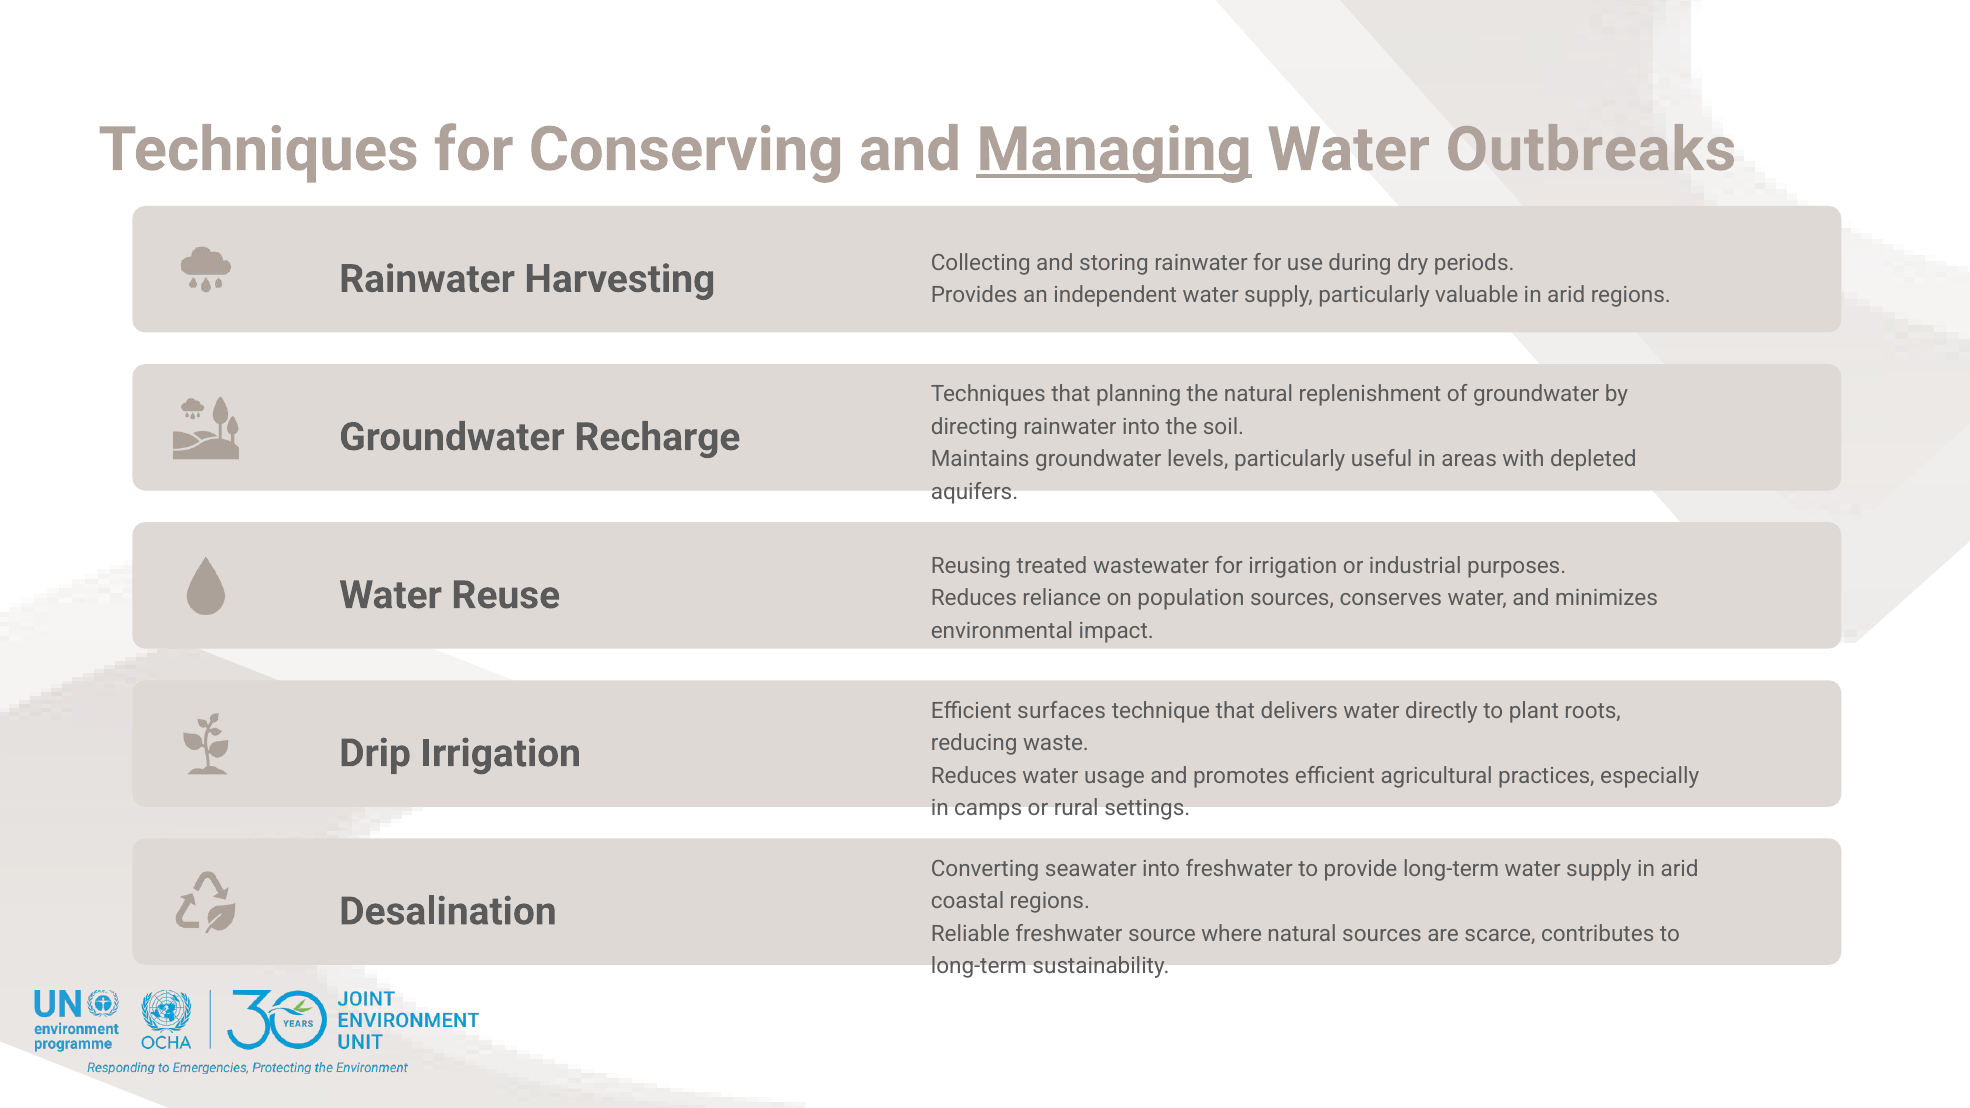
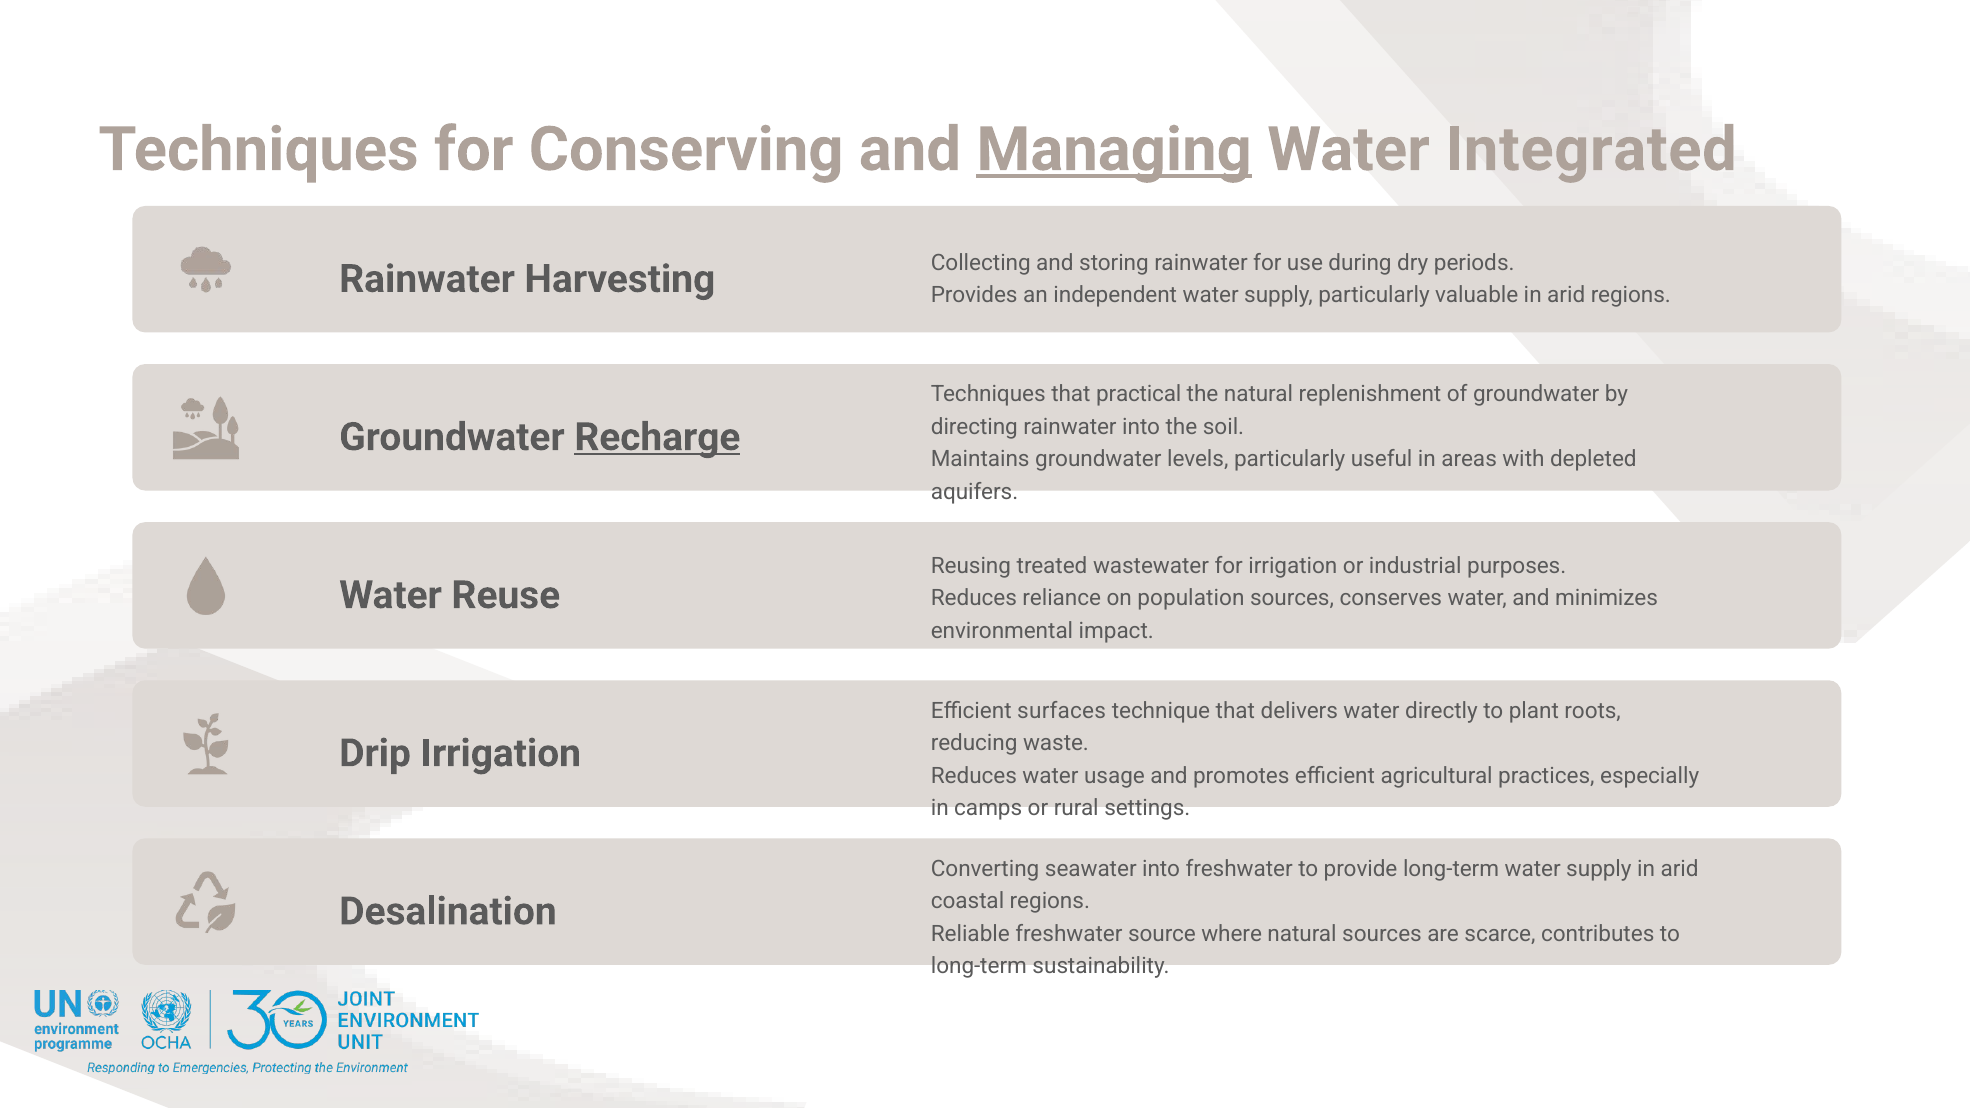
Outbreaks: Outbreaks -> Integrated (1591, 150)
planning: planning -> practical (1139, 395)
Recharge underline: none -> present (657, 437)
